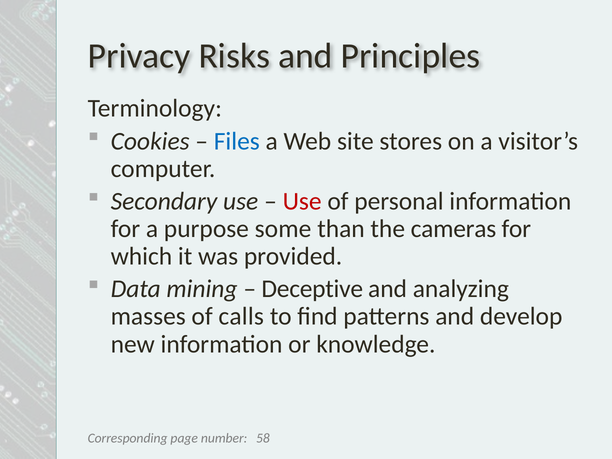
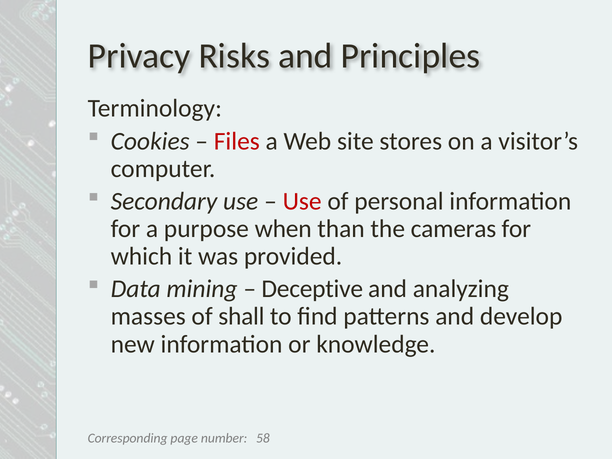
Files colour: blue -> red (237, 141)
some: some -> when (283, 229)
calls: calls -> shall (241, 317)
